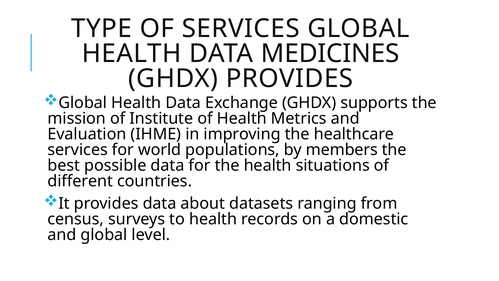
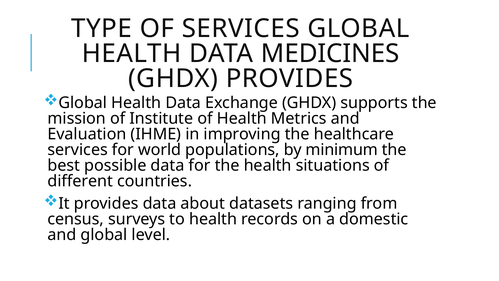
members: members -> minimum (342, 150)
